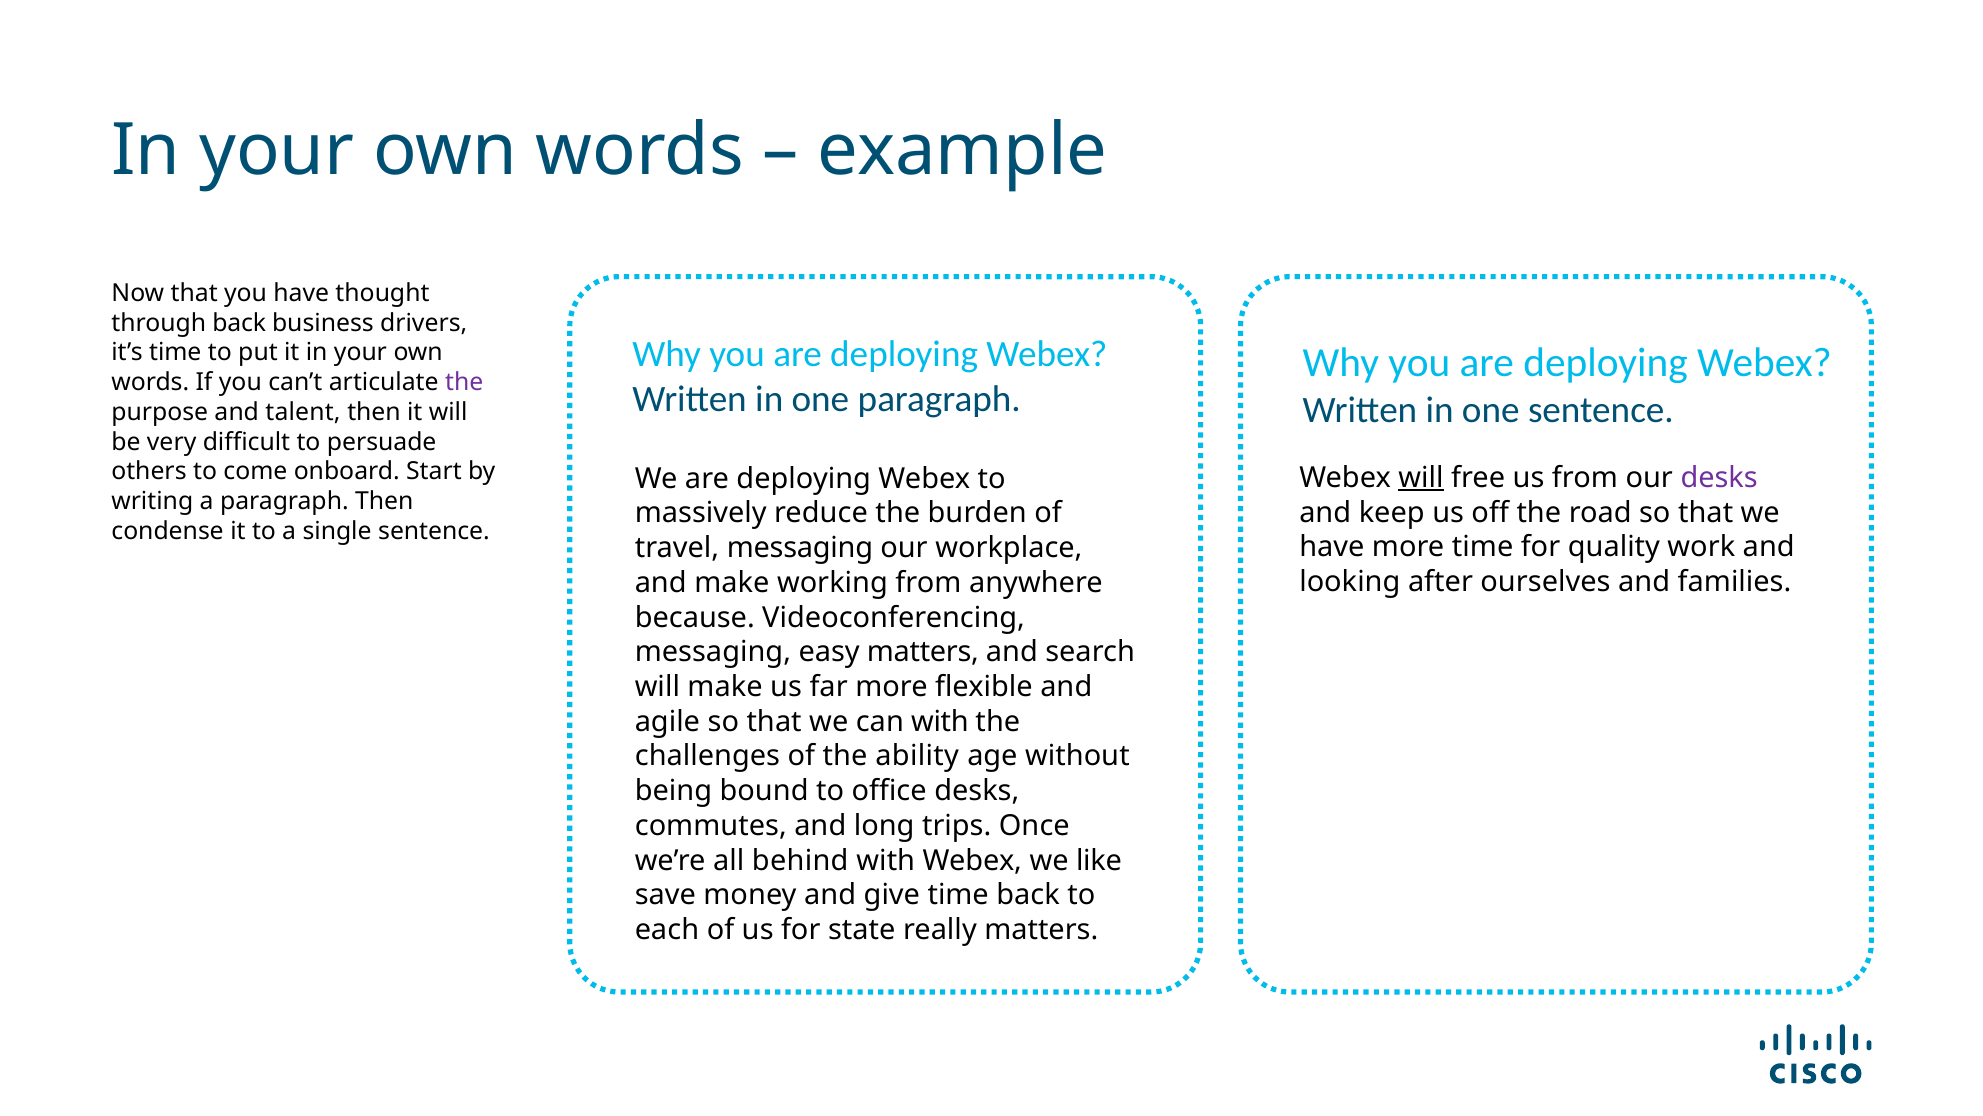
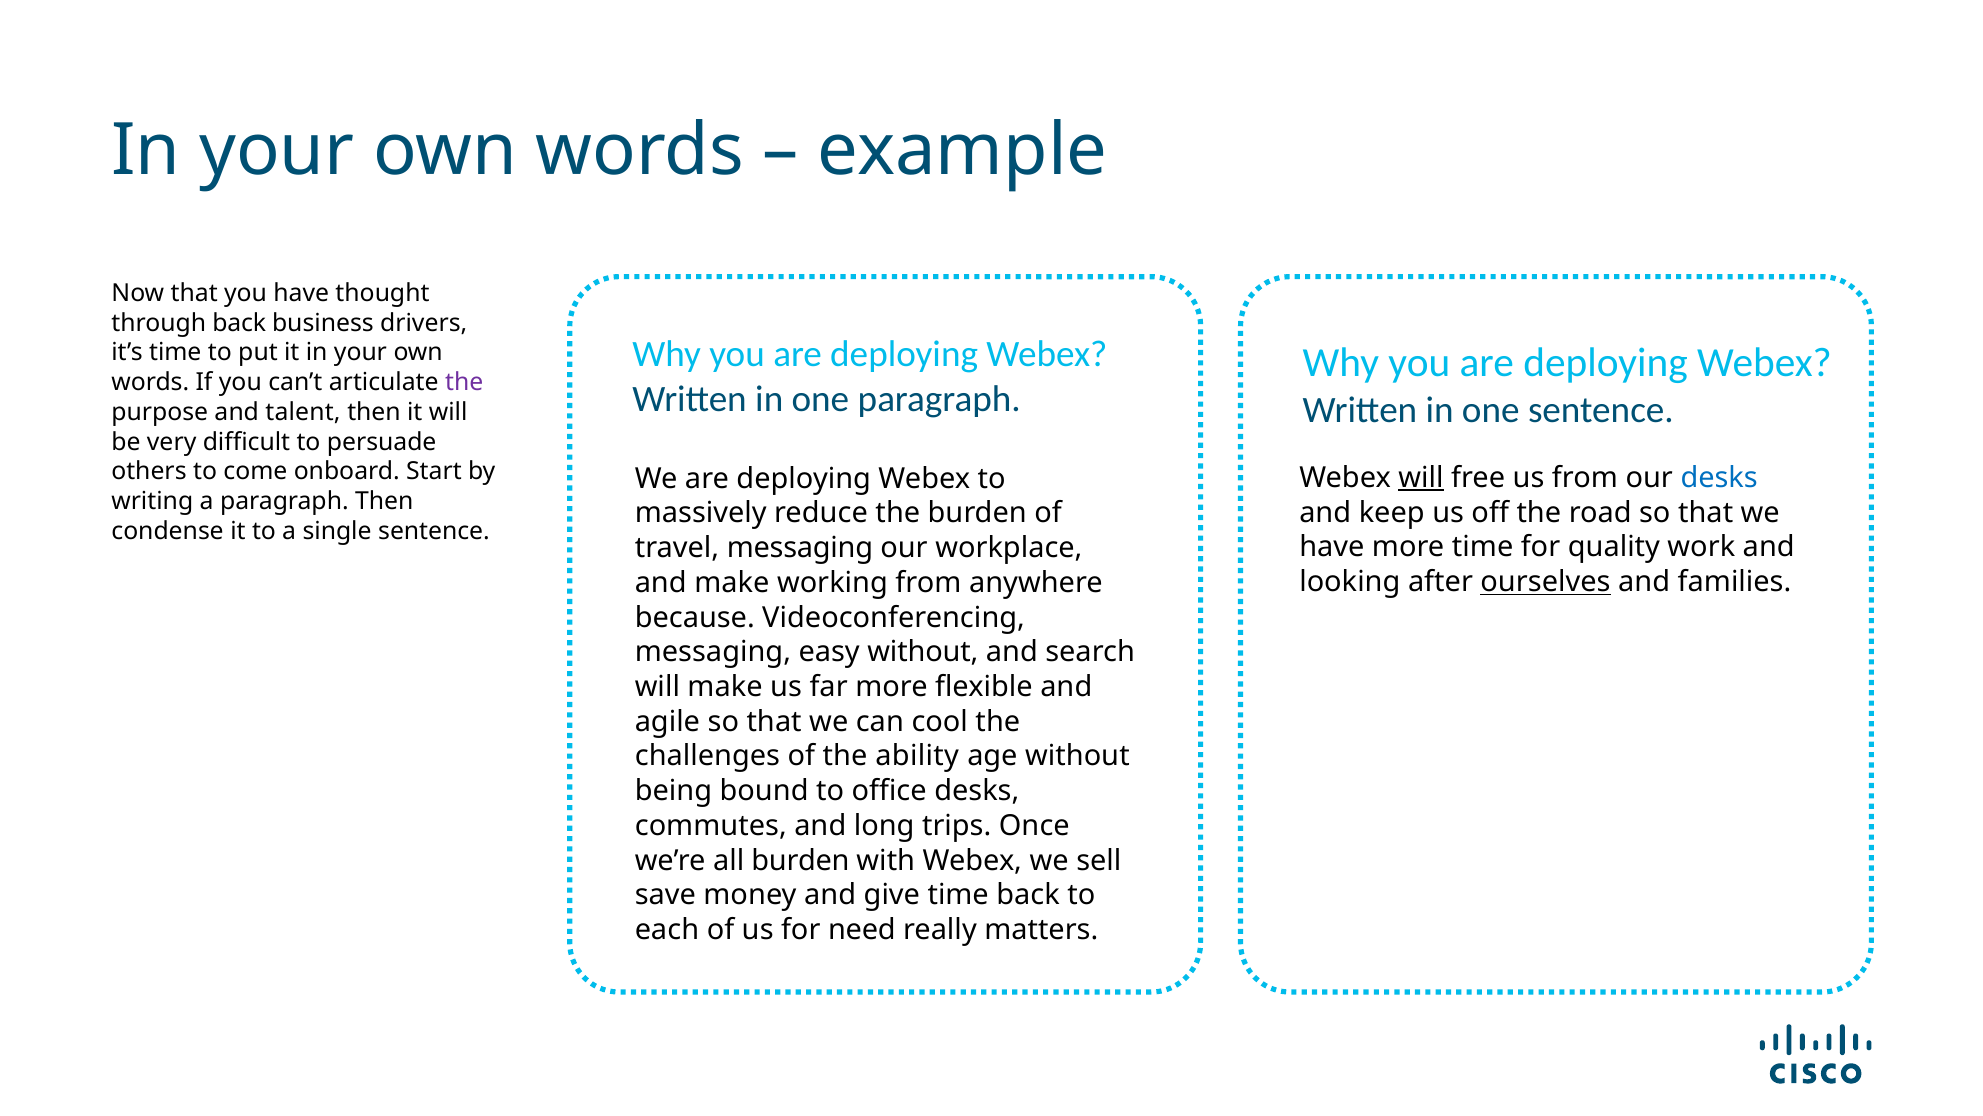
desks colour: purple -> blue (1719, 477)
ourselves underline: none -> present (1545, 582)
easy matters: matters -> without (923, 652)
can with: with -> cool (940, 721)
all behind: behind -> burden (801, 860)
like: like -> sell (1099, 860)
state: state -> need (862, 930)
